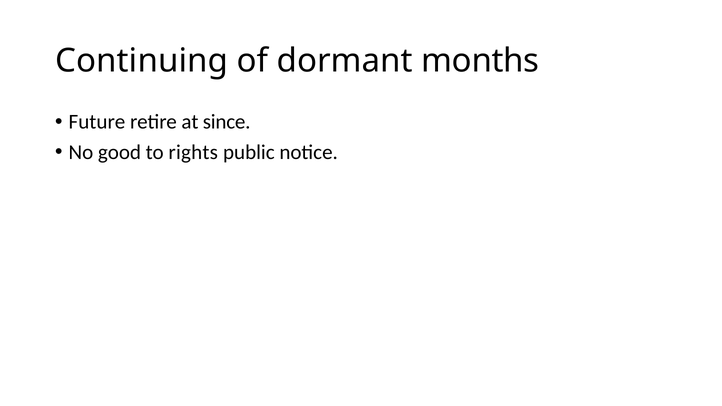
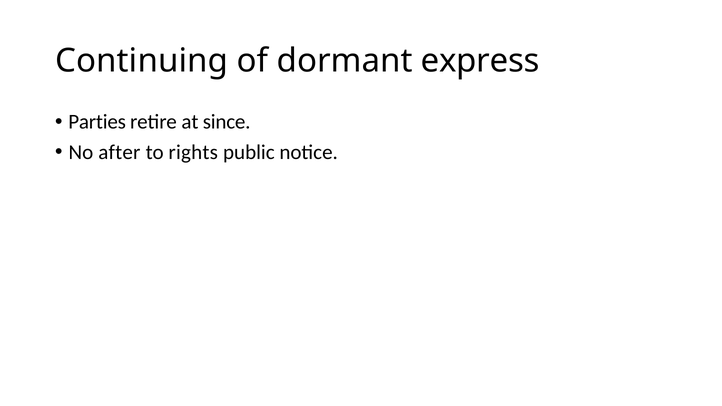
months: months -> express (480, 61)
Future: Future -> Parties (97, 122)
good: good -> after (119, 152)
